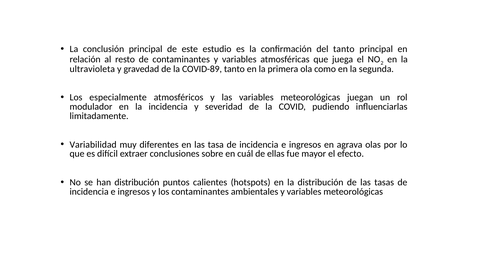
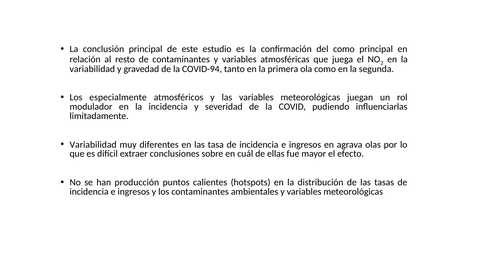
del tanto: tanto -> como (344, 49)
ultravioleta: ultravioleta -> variabilidad (92, 69)
COVID-89: COVID-89 -> COVID-94 (202, 69)
han distribución: distribución -> producción (137, 183)
